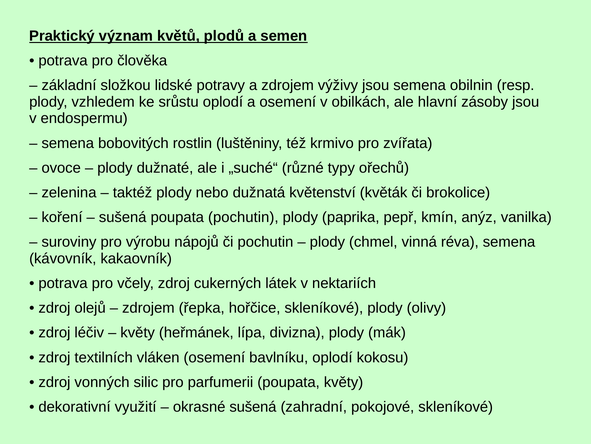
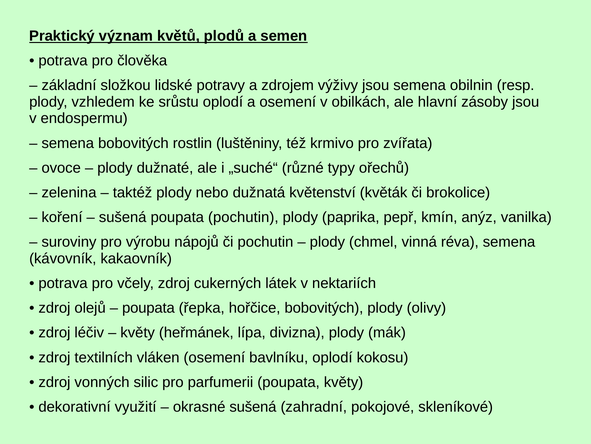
zdrojem: zdrojem -> poupata (148, 308)
hořčice skleníkové: skleníkové -> bobovitých (324, 308)
